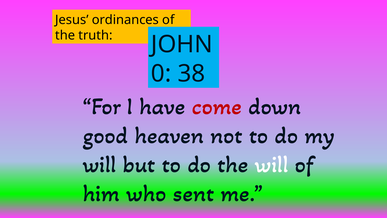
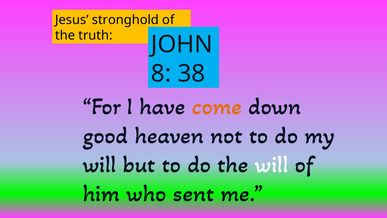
ordinances: ordinances -> stronghold (125, 20)
0: 0 -> 8 (161, 73)
come colour: red -> orange (217, 106)
